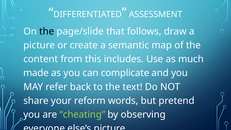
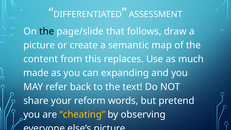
includes: includes -> replaces (124, 59)
complicate: complicate -> expanding (125, 73)
cheating colour: light green -> yellow (82, 114)
